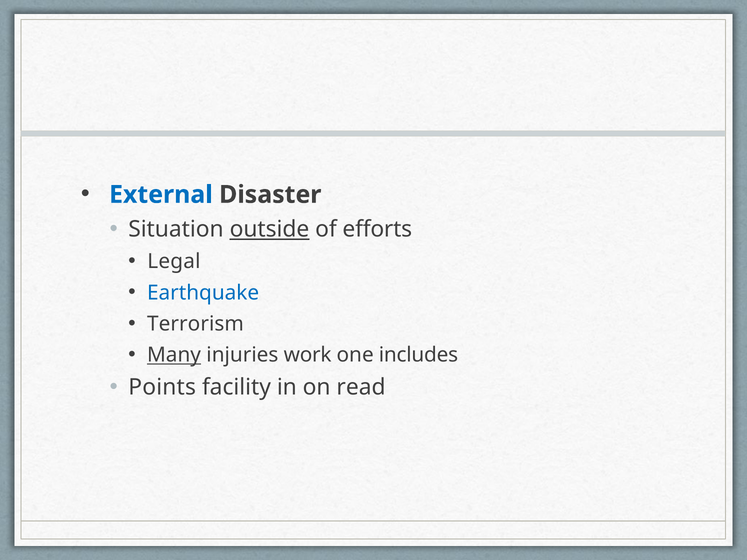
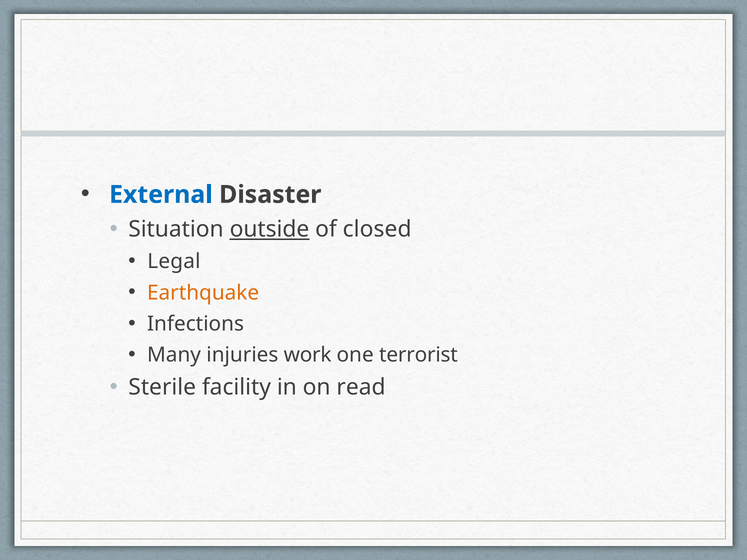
efforts: efforts -> closed (377, 229)
Earthquake colour: blue -> orange (203, 293)
Terrorism: Terrorism -> Infections (195, 324)
Many underline: present -> none (174, 355)
includes: includes -> terrorist (418, 355)
Points: Points -> Sterile (162, 388)
